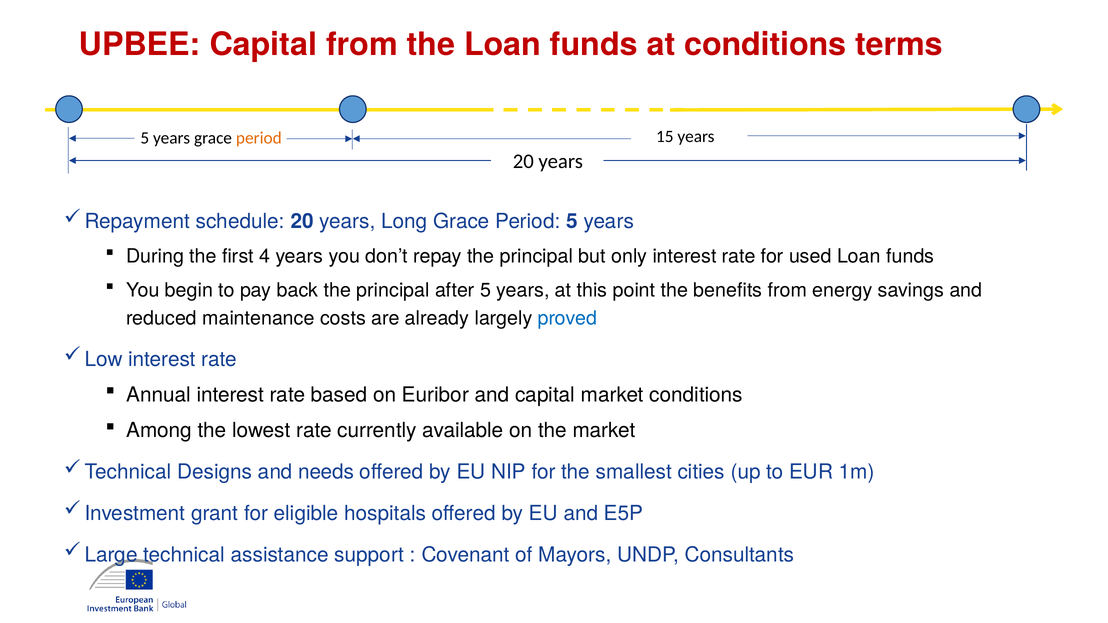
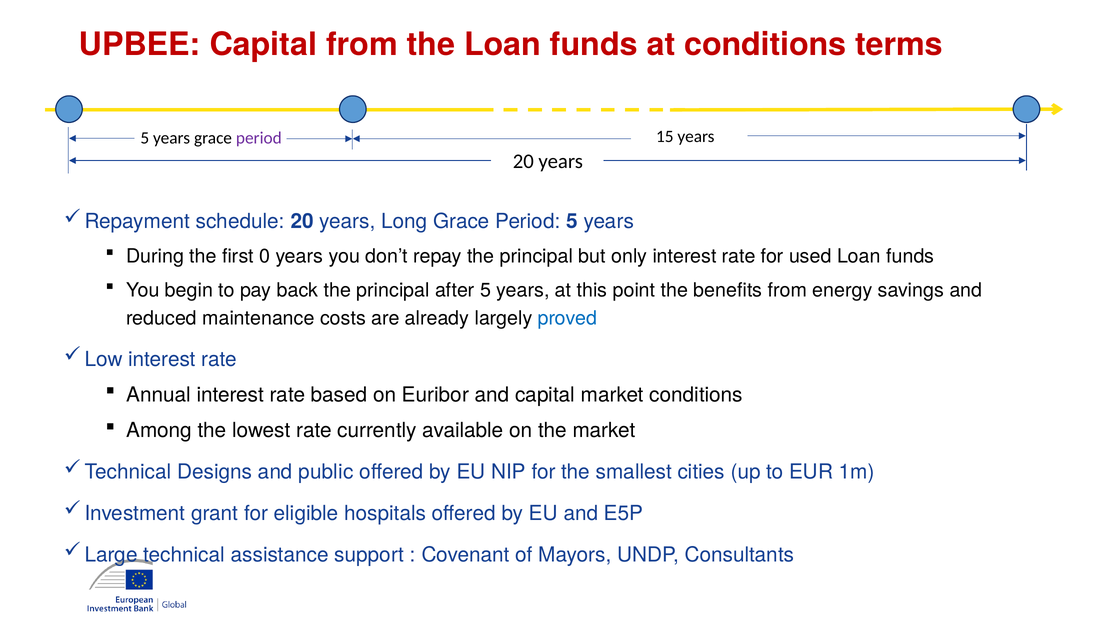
period colour: orange -> purple (259, 138)
4: 4 -> 0 (265, 256)
needs: needs -> public (326, 472)
